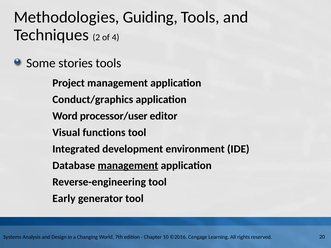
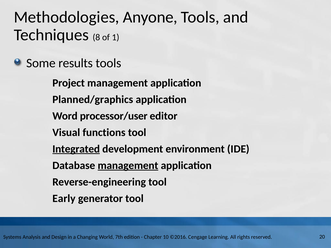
Guiding: Guiding -> Anyone (150, 17)
2: 2 -> 8 (96, 37)
4: 4 -> 1 (116, 37)
stories: stories -> results (76, 63)
Conduct/graphics: Conduct/graphics -> Planned/graphics (93, 100)
Integrated underline: none -> present (76, 149)
